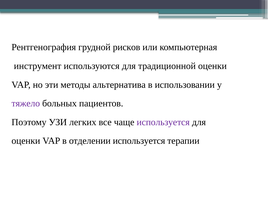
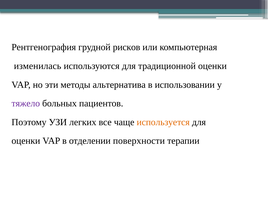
инструмент: инструмент -> изменилась (38, 66)
используется colour: purple -> orange (163, 122)
отделении используется: используется -> поверхности (139, 141)
